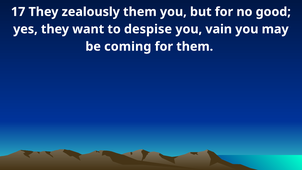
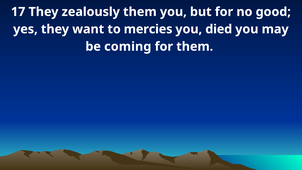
despise: despise -> mercies (148, 29)
vain: vain -> died (219, 29)
